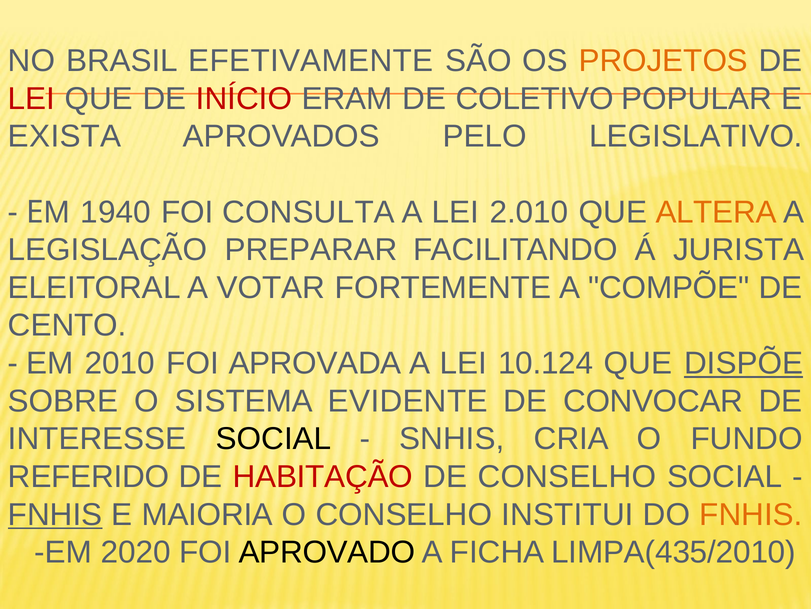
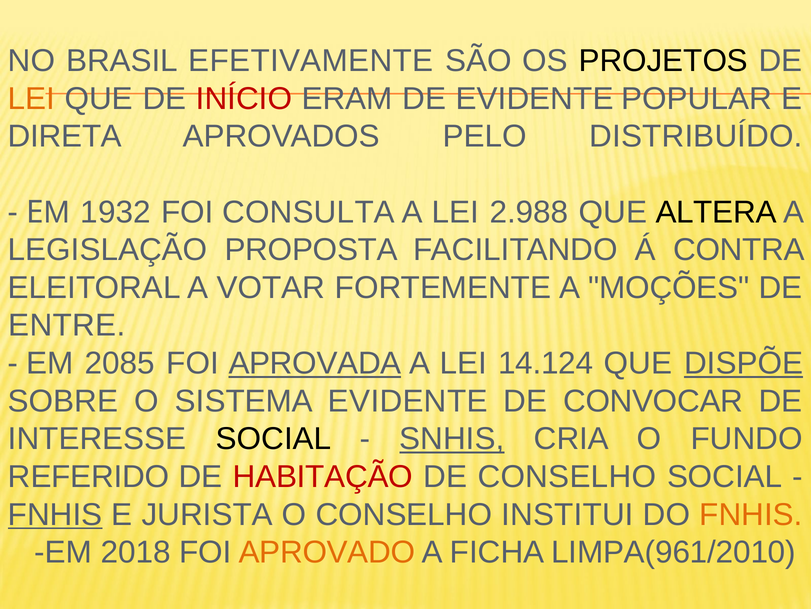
PROJETOS colour: orange -> black (663, 61)
LEI colour: red -> orange (32, 99)
DE COLETIVO: COLETIVO -> EVIDENTE (535, 99)
EXISTA: EXISTA -> DIRETA (65, 136)
LEGISLATIVO: LEGISLATIVO -> DISTRIBUÍDO (696, 136)
1940: 1940 -> 1932 (116, 212)
2.010: 2.010 -> 2.988 (529, 212)
ALTERA colour: orange -> black (716, 212)
PREPARAR: PREPARAR -> PROPOSTA (311, 250)
JURISTA: JURISTA -> CONTRA (739, 250)
COMPÕE: COMPÕE -> MOÇÕES (669, 287)
CENTO: CENTO -> ENTRE (67, 325)
2010: 2010 -> 2085 (120, 363)
APROVADA underline: none -> present (315, 363)
10.124: 10.124 -> 14.124 (546, 363)
SNHIS underline: none -> present (452, 438)
MAIORIA: MAIORIA -> JURISTA (207, 514)
2020: 2020 -> 2018 (136, 552)
APROVADO colour: black -> orange (327, 552)
LIMPA(435/2010: LIMPA(435/2010 -> LIMPA(961/2010 (673, 552)
